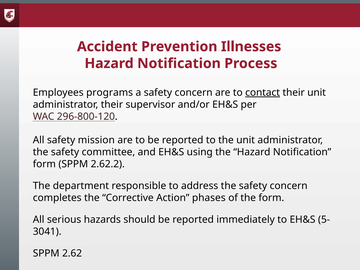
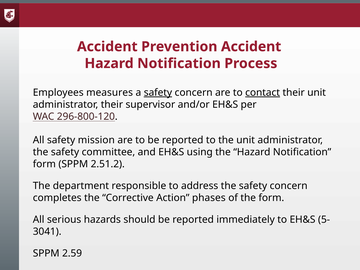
Prevention Illnesses: Illnesses -> Accident (251, 47)
programs: programs -> measures (110, 93)
safety underline: none -> present (158, 93)
2.62.2: 2.62.2 -> 2.51.2 (108, 164)
2.62: 2.62 -> 2.59 (72, 253)
